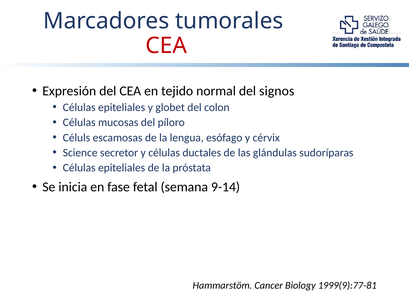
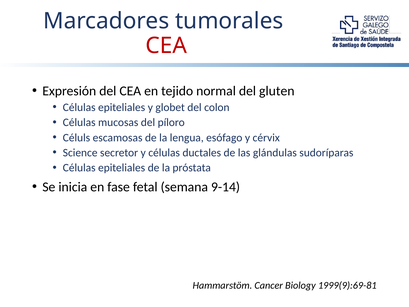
signos: signos -> gluten (277, 91)
1999(9):77-81: 1999(9):77-81 -> 1999(9):69-81 (347, 285)
